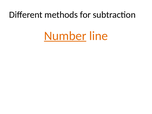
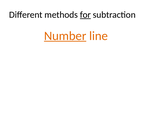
for underline: none -> present (85, 15)
